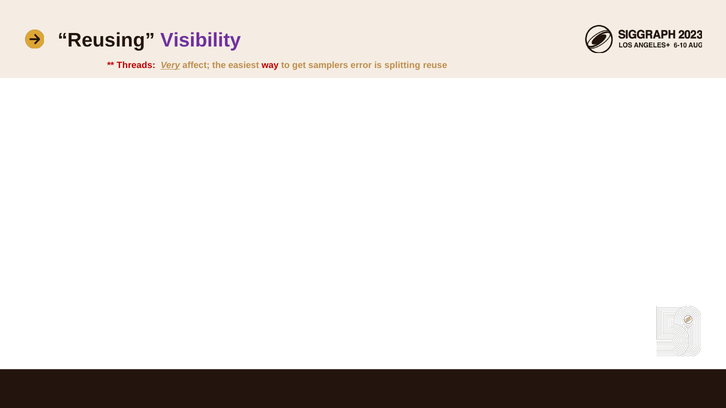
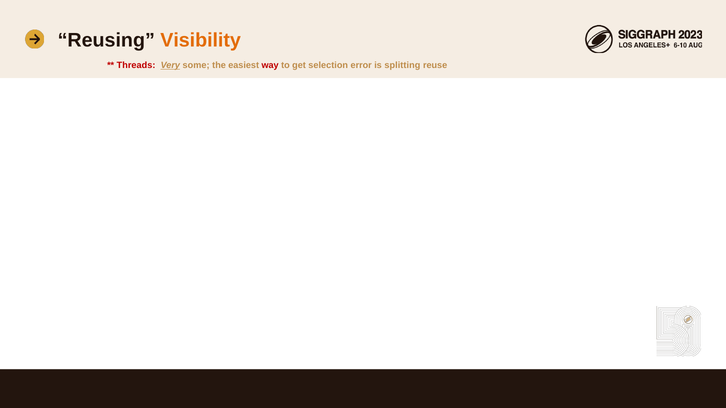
Visibility colour: purple -> orange (201, 40)
affect: affect -> some (196, 65)
samplers: samplers -> selection (328, 65)
